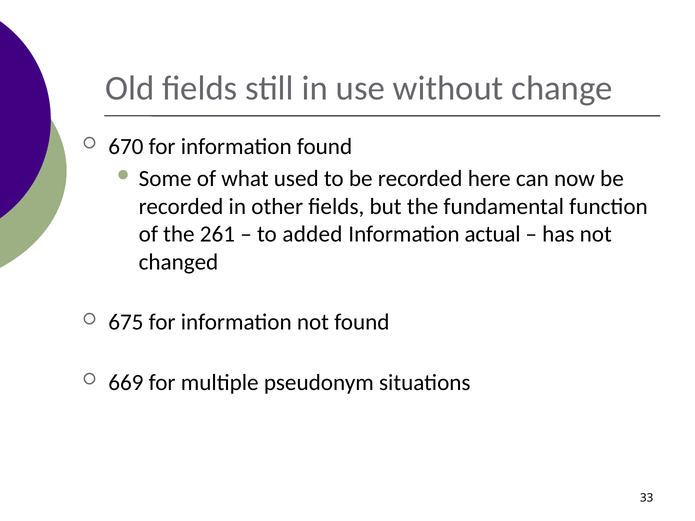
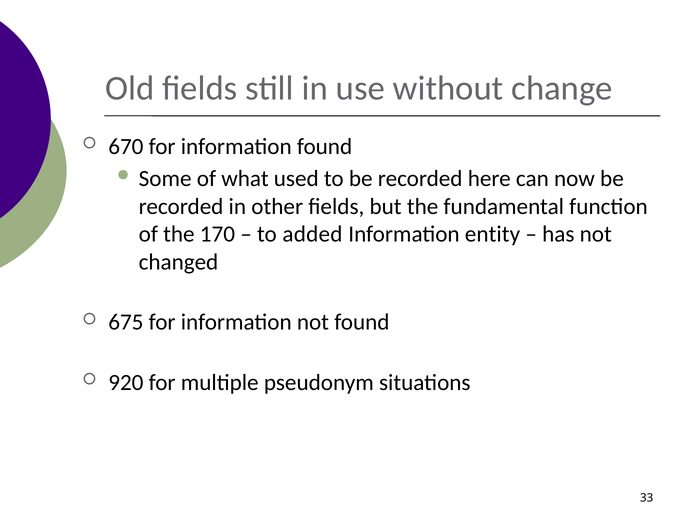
261: 261 -> 170 (217, 234)
actual: actual -> entity (492, 234)
669: 669 -> 920 (126, 383)
